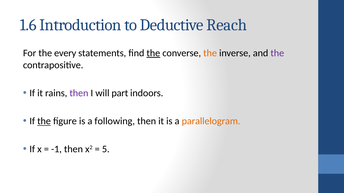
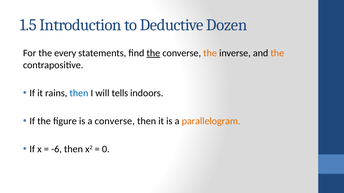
1.6: 1.6 -> 1.5 (28, 25)
Reach: Reach -> Dozen (227, 25)
the colour: purple -> orange (277, 53)
then colour: purple -> blue (79, 93)
part: part -> tells (120, 93)
the underline: present -> none (44, 121)
a following: following -> converse (115, 121)
-1: -1 -> -6 (56, 150)
5: 5 -> 0 (106, 150)
